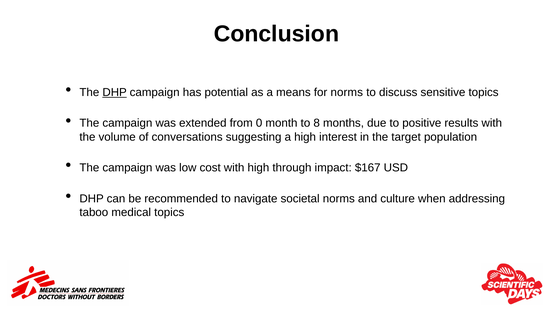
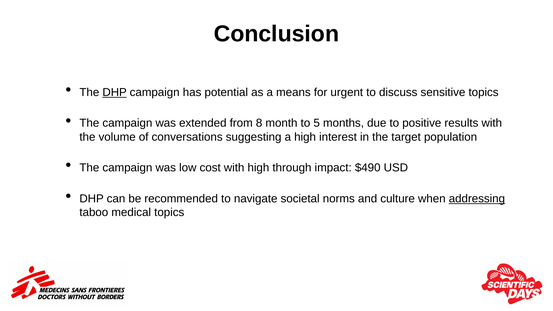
for norms: norms -> urgent (347, 92)
0: 0 -> 8 (259, 123)
8: 8 -> 5 (317, 123)
$167: $167 -> $490 (368, 168)
addressing underline: none -> present (477, 199)
